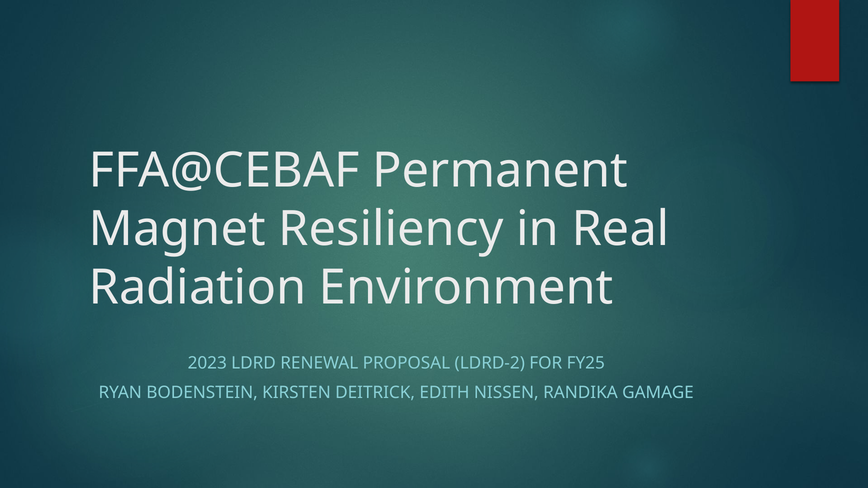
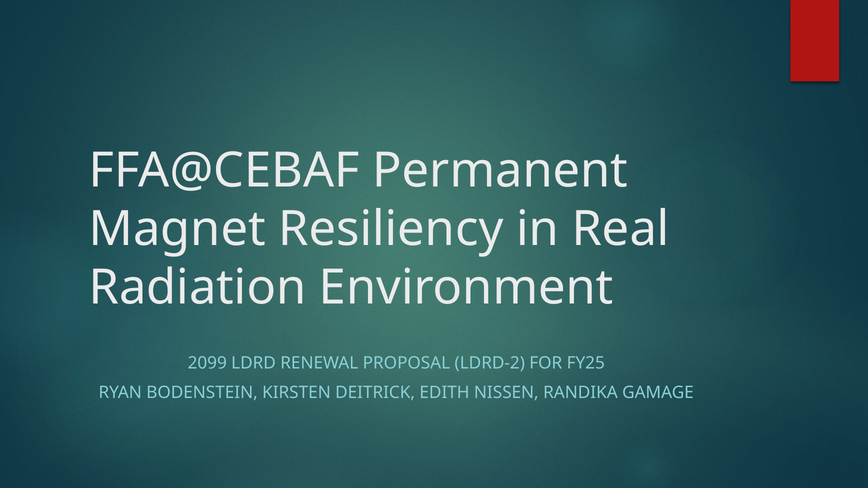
2023: 2023 -> 2099 (207, 363)
